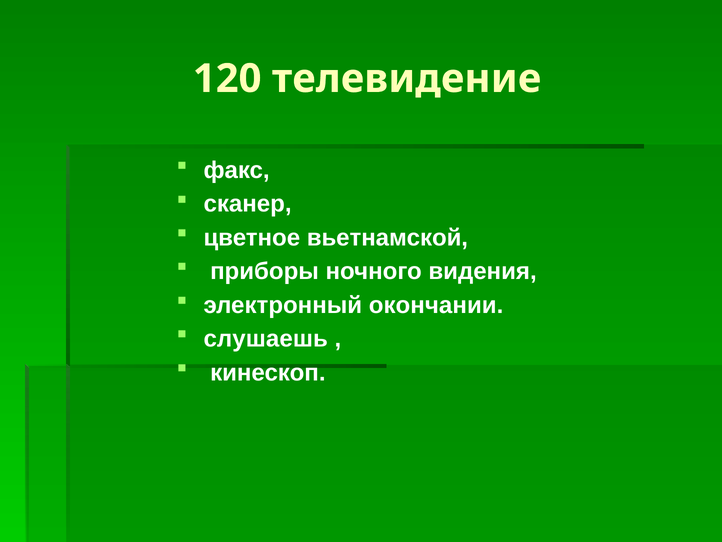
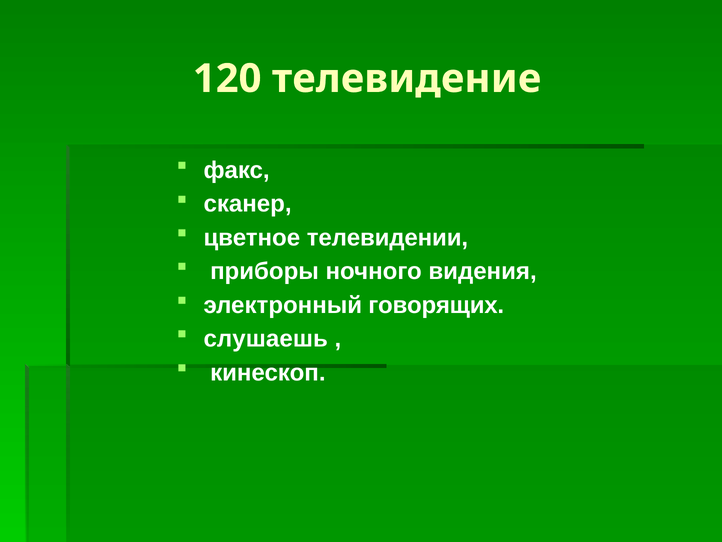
вьетнамской: вьетнамской -> телевидении (387, 238)
окончании: окончании -> говорящих (436, 305)
